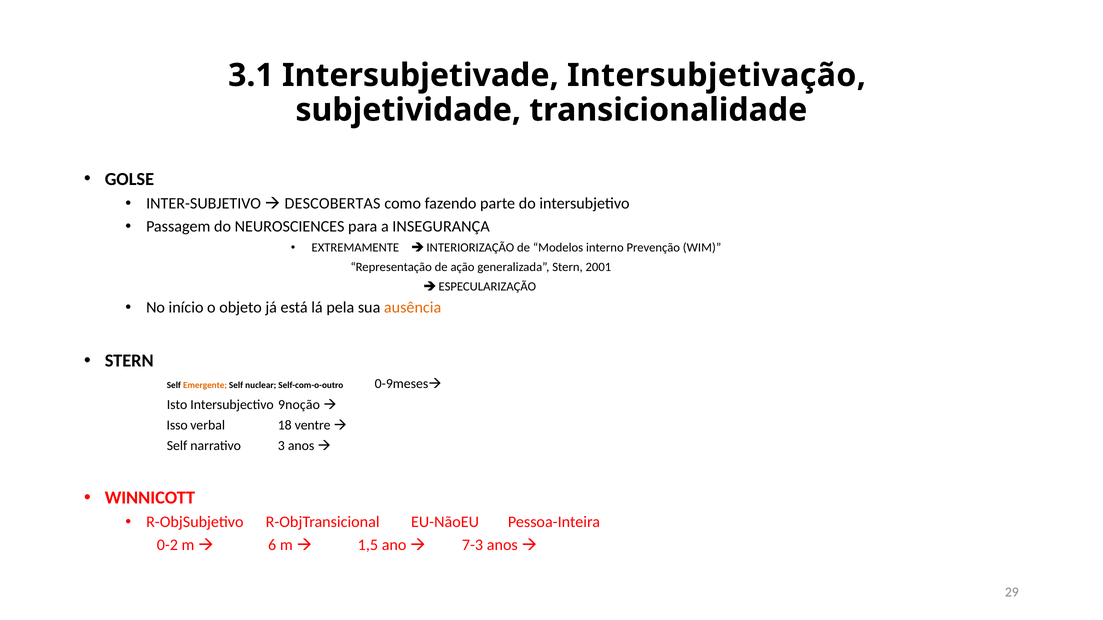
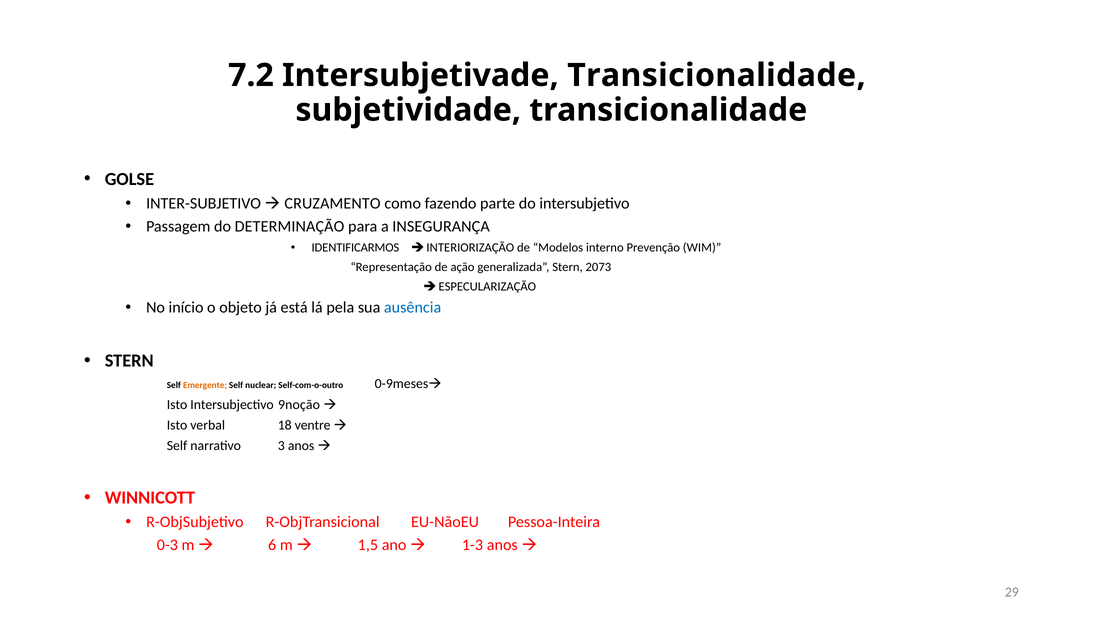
3.1: 3.1 -> 7.2 (251, 75)
Intersubjetivade Intersubjetivação: Intersubjetivação -> Transicionalidade (716, 75)
DESCOBERTAS: DESCOBERTAS -> CRUZAMENTO (333, 203)
NEUROSCIENCES: NEUROSCIENCES -> DETERMINAÇÃO (290, 227)
EXTREMAMENTE: EXTREMAMENTE -> IDENTIFICARMOS (355, 248)
2001: 2001 -> 2073 (598, 267)
ausência colour: orange -> blue (413, 308)
Isso: Isso -> Isto (177, 425)
0-2: 0-2 -> 0-3 (167, 545)
7-3: 7-3 -> 1-3 (472, 545)
